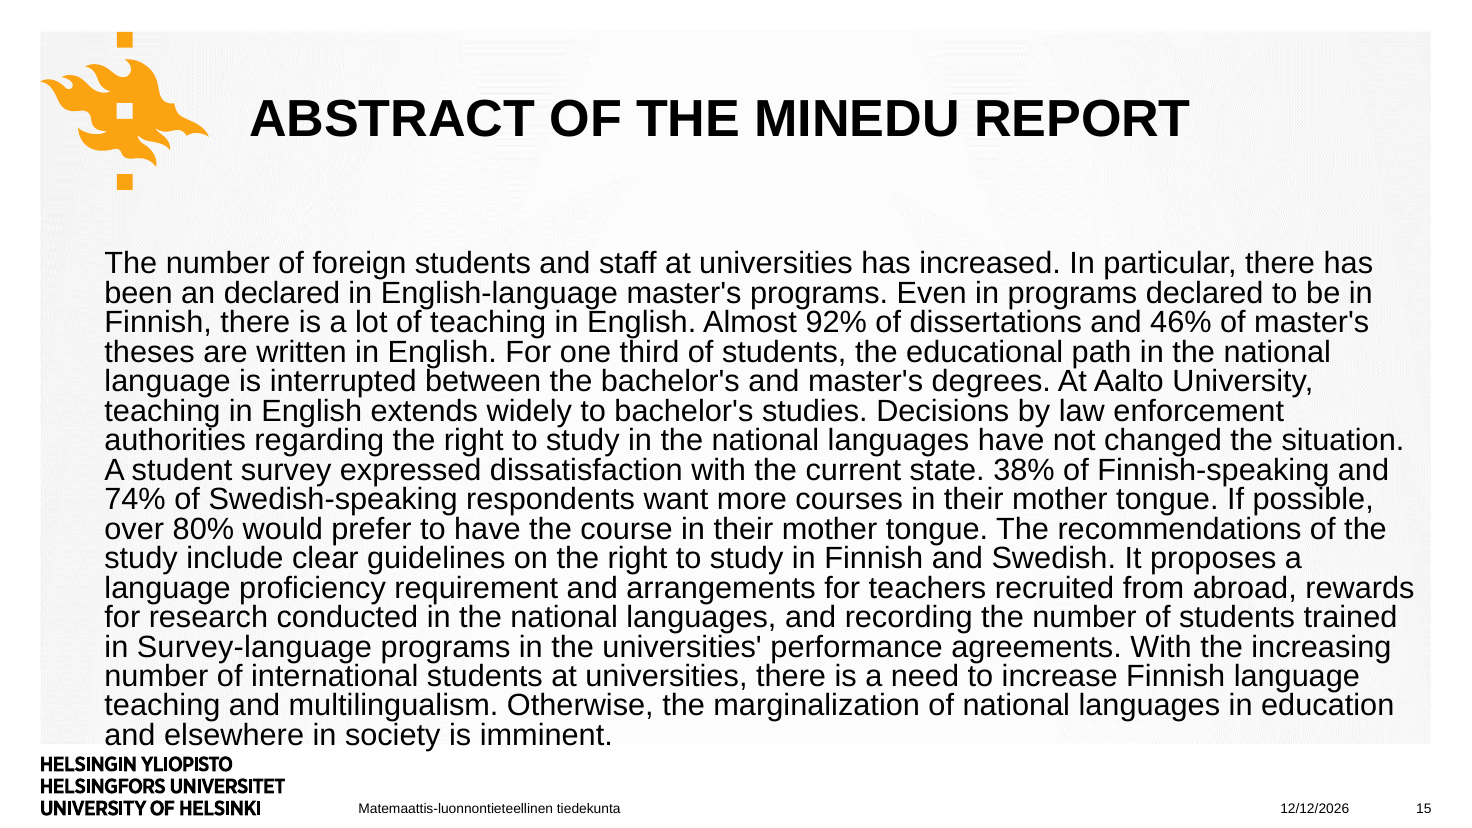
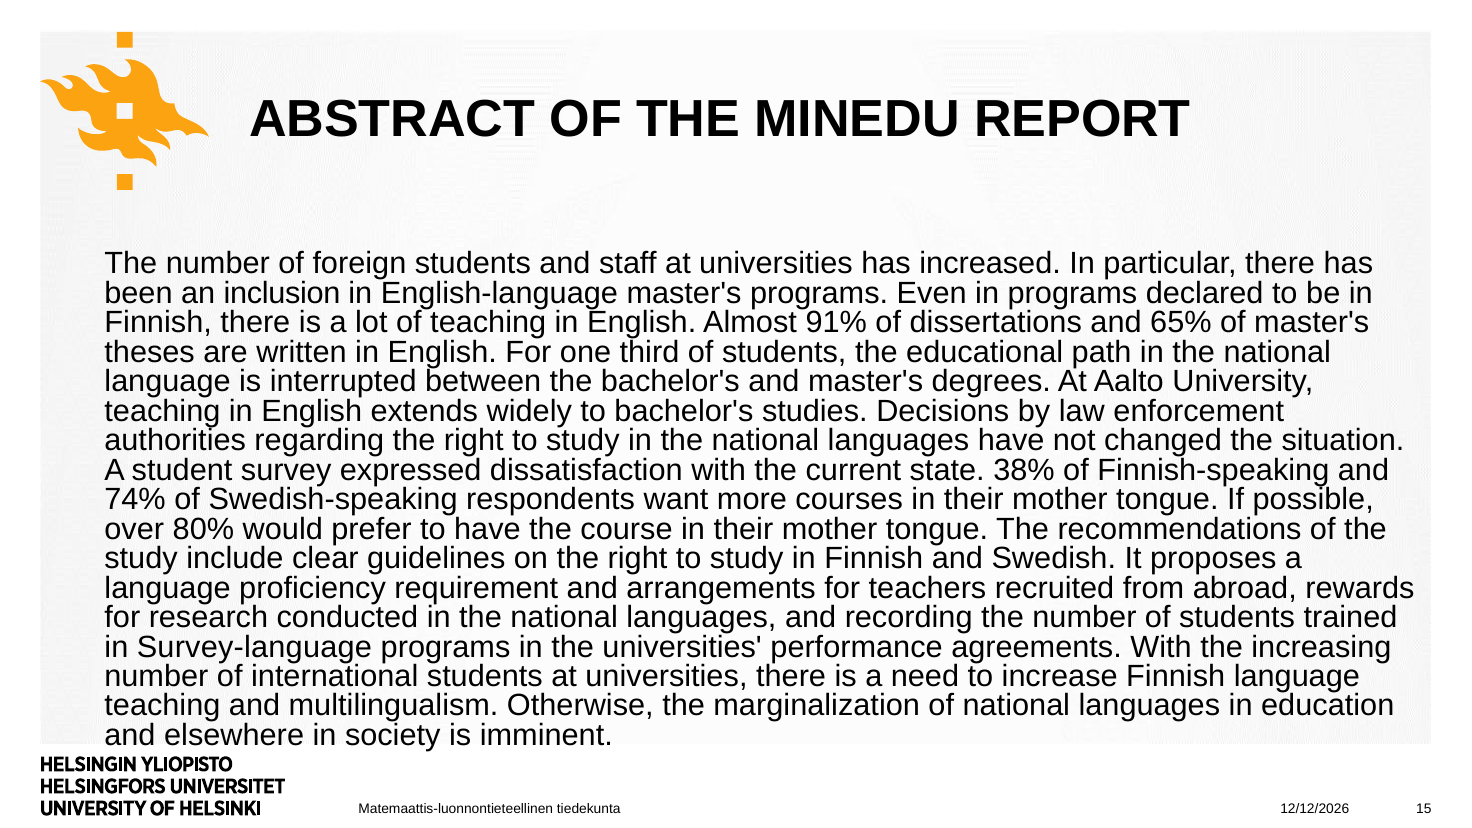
an declared: declared -> inclusion (282, 293)
92%: 92% -> 91% (836, 323)
46%: 46% -> 65% (1181, 323)
